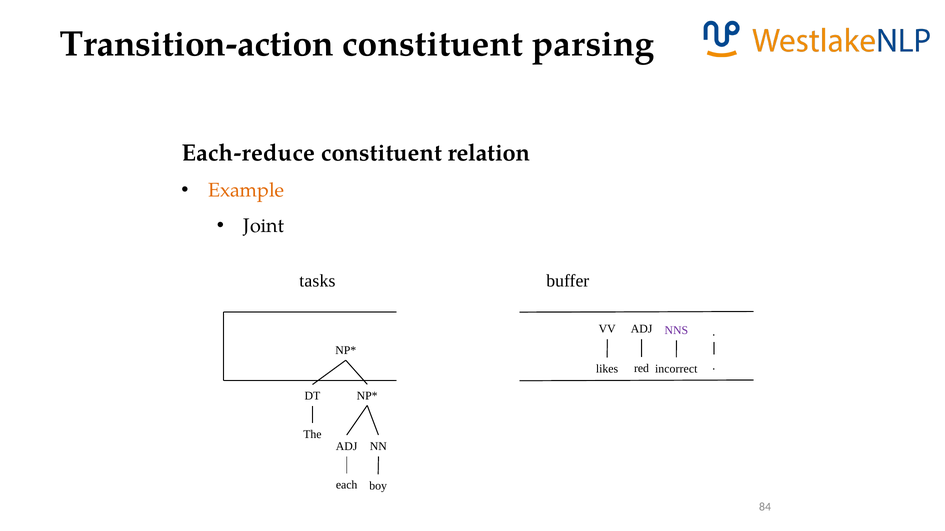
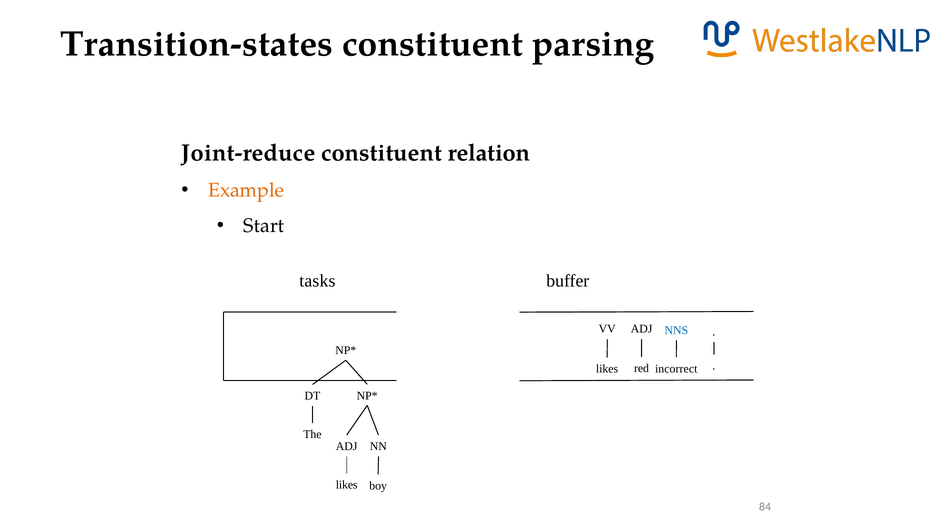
Transition-action: Transition-action -> Transition-states (197, 44)
Each-reduce: Each-reduce -> Joint-reduce (248, 153)
Joint: Joint -> Start (264, 226)
NNS colour: purple -> blue (676, 331)
each: each -> likes (347, 485)
